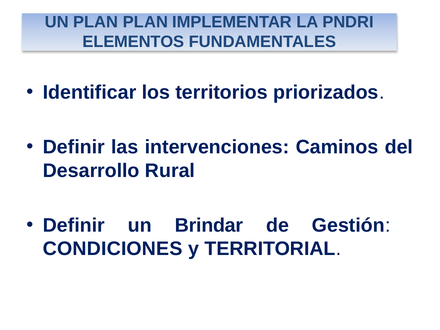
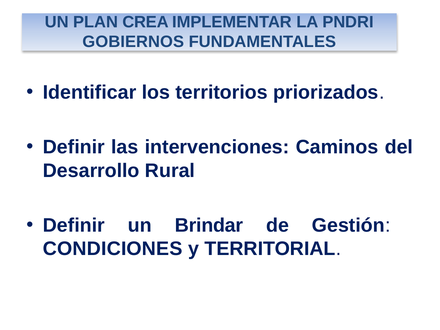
PLAN PLAN: PLAN -> CREA (146, 22)
ELEMENTOS: ELEMENTOS -> GOBIERNOS (133, 42)
